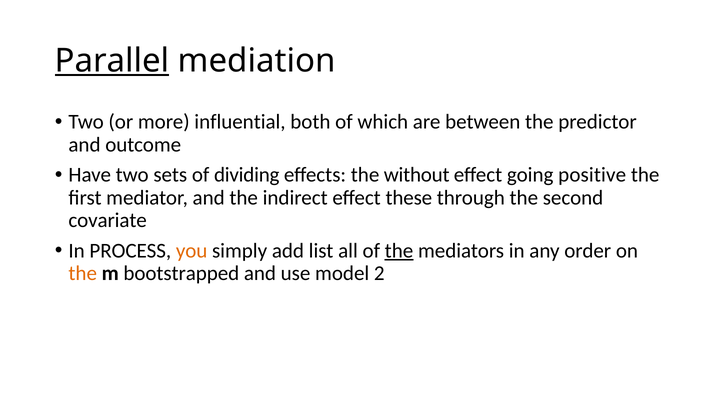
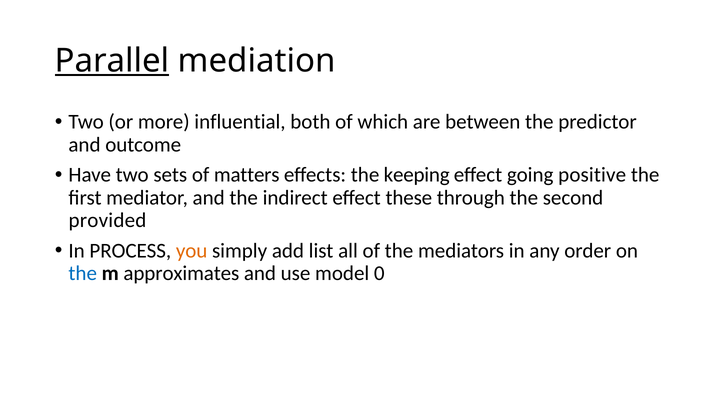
dividing: dividing -> matters (247, 175)
without: without -> keeping (417, 175)
covariate: covariate -> provided (107, 220)
the underline: present -> none (399, 251)
the colour: orange -> blue (83, 273)
bootstrapped: bootstrapped -> approximates (181, 273)
2: 2 -> 0 (379, 273)
